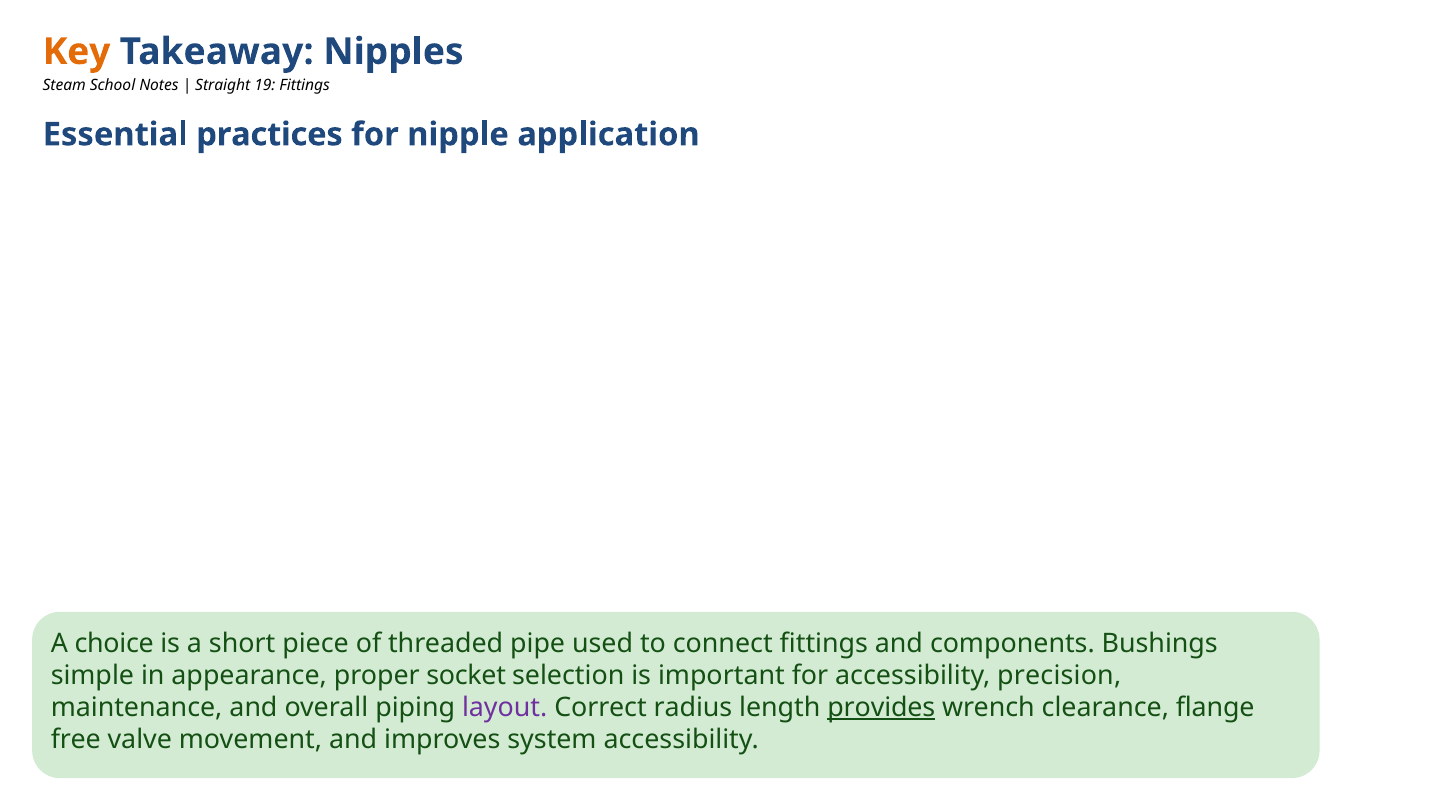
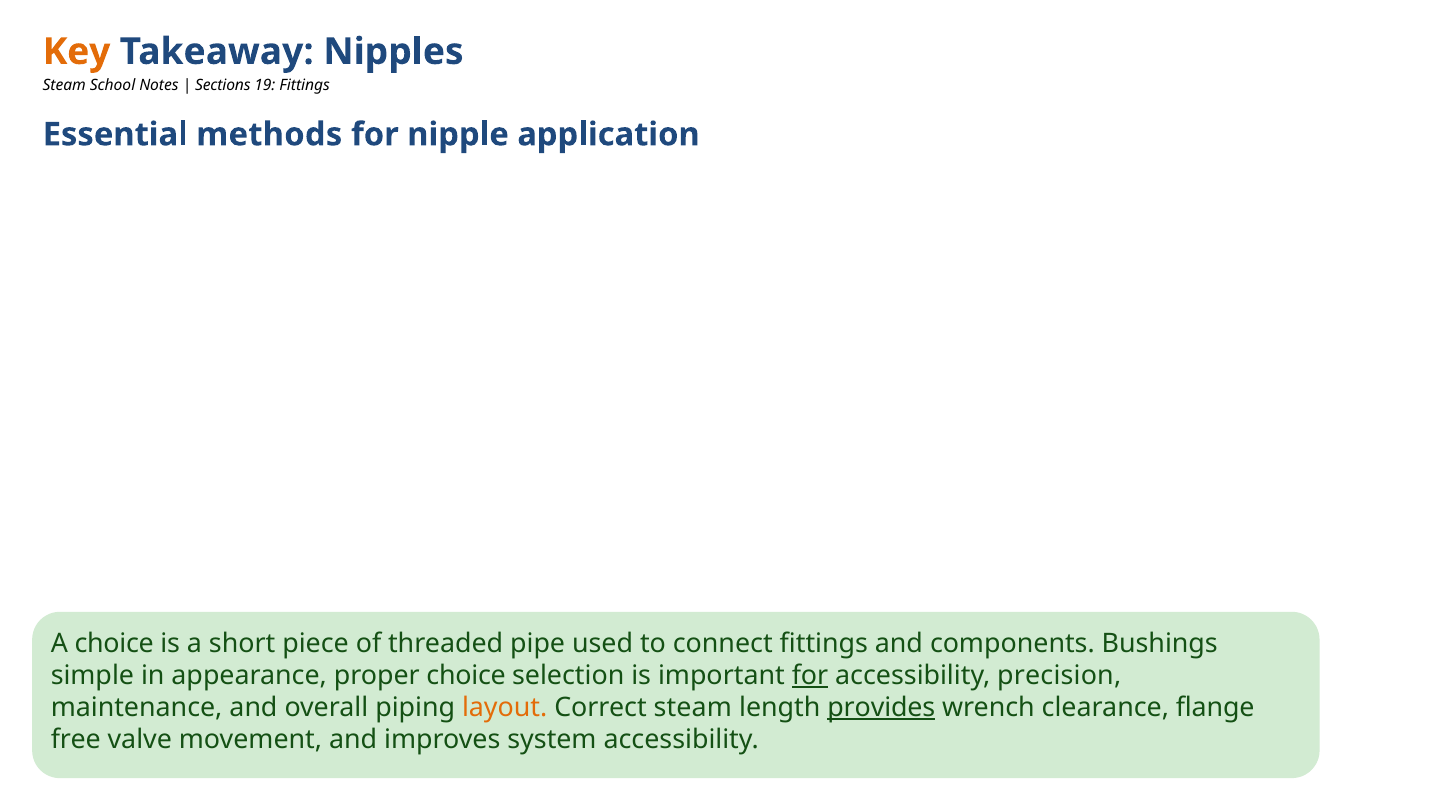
Straight: Straight -> Sections (223, 85)
practices: practices -> methods (269, 134)
proper socket: socket -> choice (466, 675)
for underline: none -> present (810, 675)
layout colour: purple -> orange (505, 707)
Correct radius: radius -> steam (693, 707)
